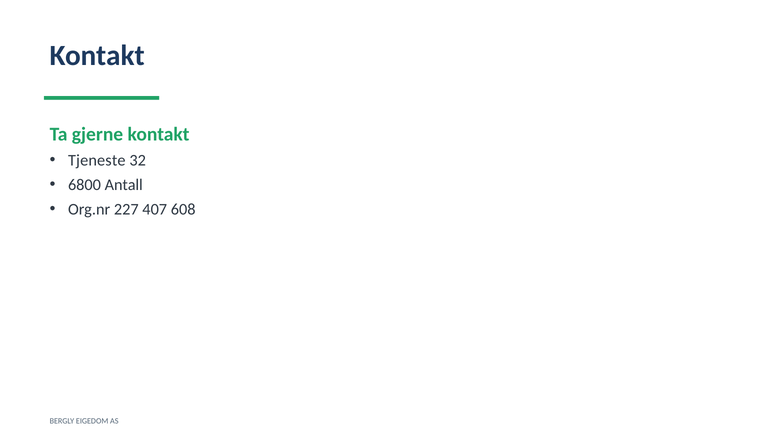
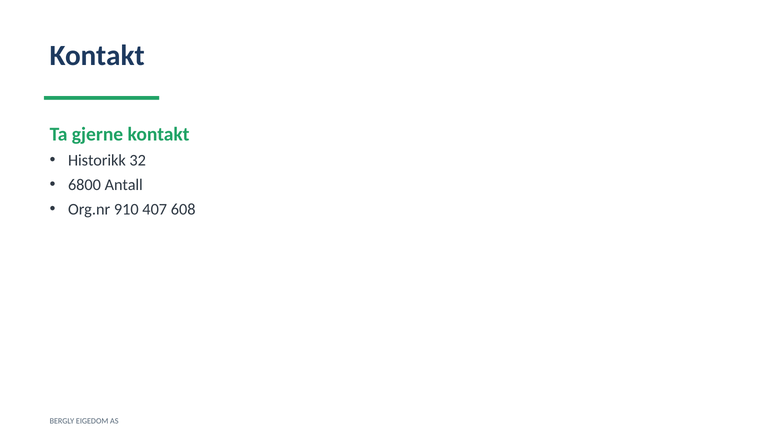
Tjeneste: Tjeneste -> Historikk (97, 161)
227: 227 -> 910 (126, 209)
